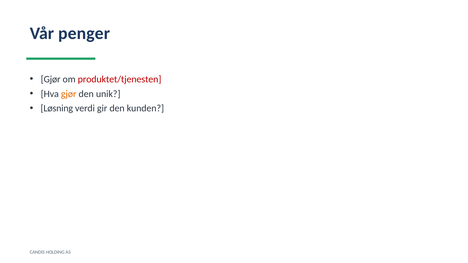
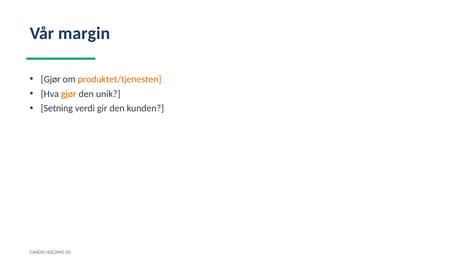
penger: penger -> margin (84, 33)
produktet/tjenesten colour: red -> orange (120, 79)
Løsning: Løsning -> Setning (57, 109)
